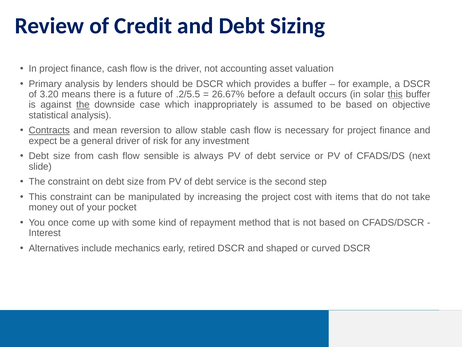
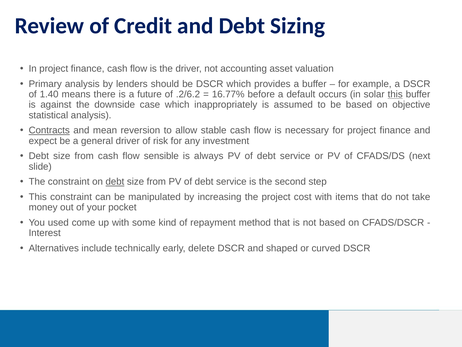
3.20: 3.20 -> 1.40 (49, 94)
.2/5.5: .2/5.5 -> .2/6.2 (188, 94)
26.67%: 26.67% -> 16.77% (228, 94)
the underline: present -> none (83, 105)
debt underline: none -> present (115, 181)
once: once -> used (58, 222)
mechanics: mechanics -> technically (137, 248)
retired: retired -> delete (201, 248)
